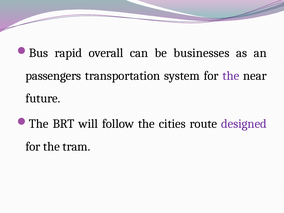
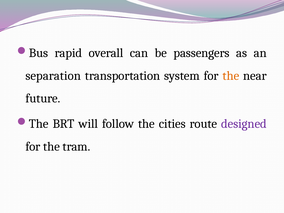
businesses: businesses -> passengers (202, 53)
passengers: passengers -> separation (53, 76)
the colour: purple -> orange (231, 76)
